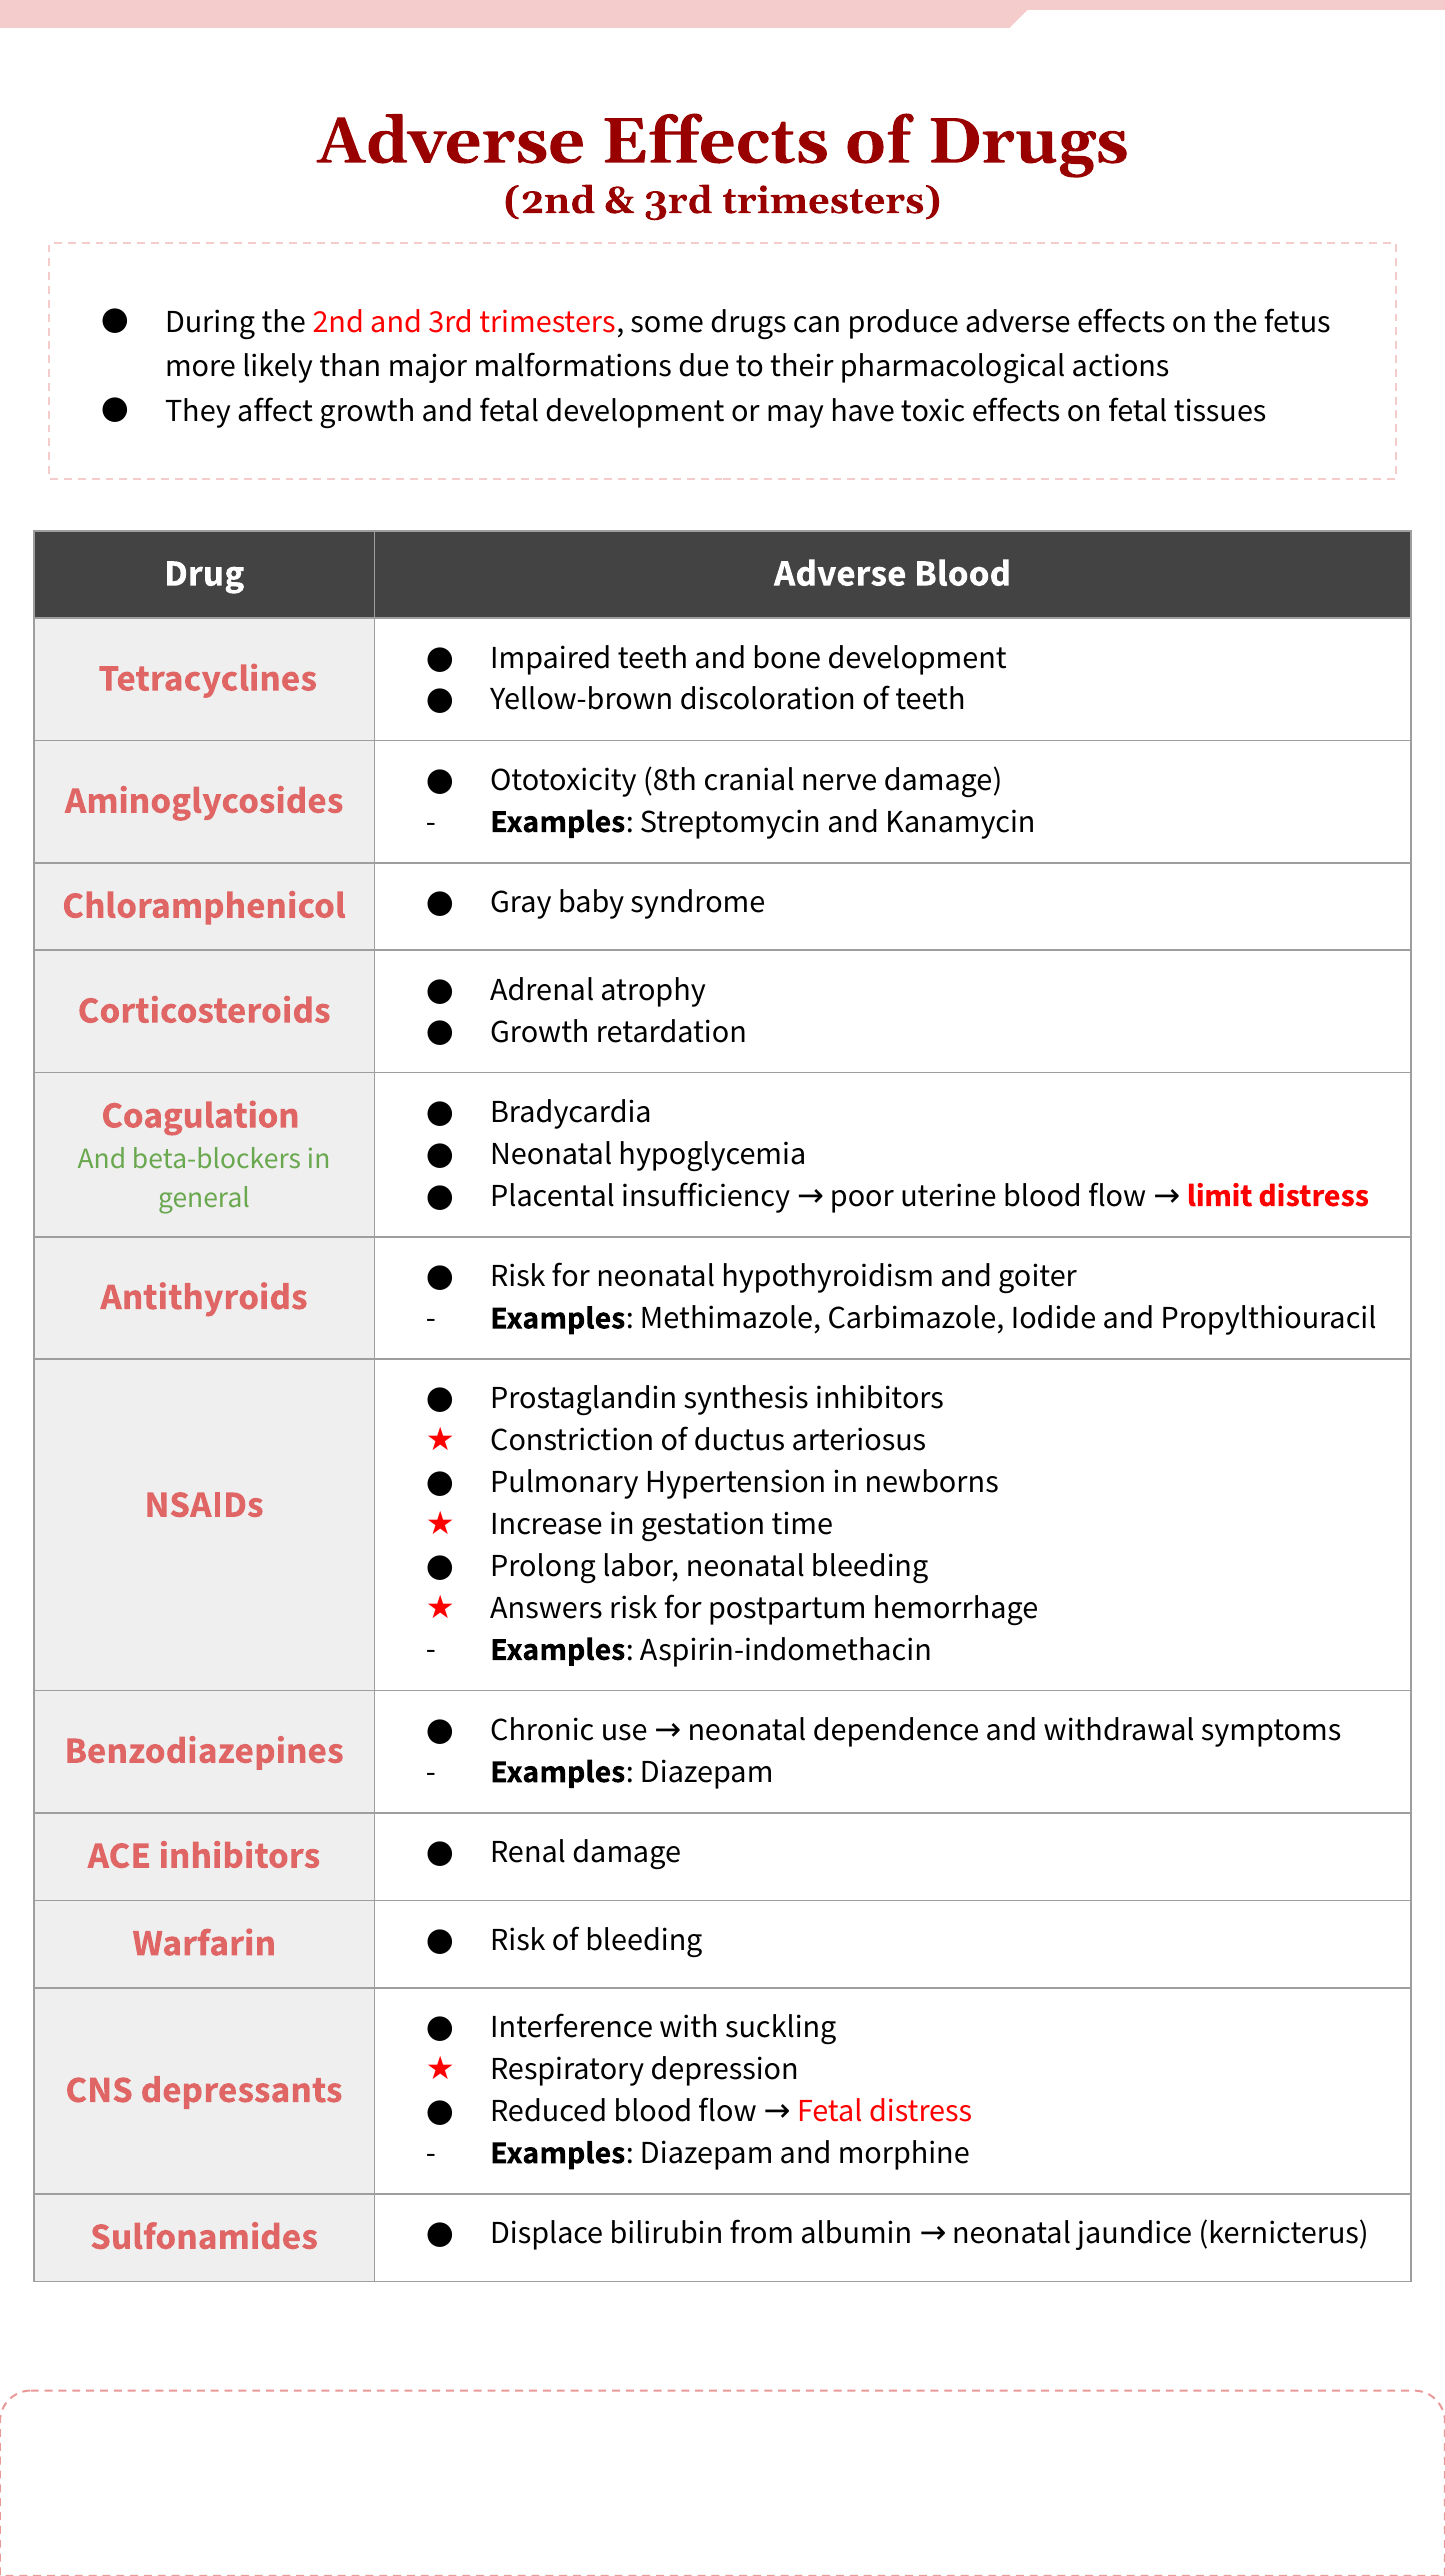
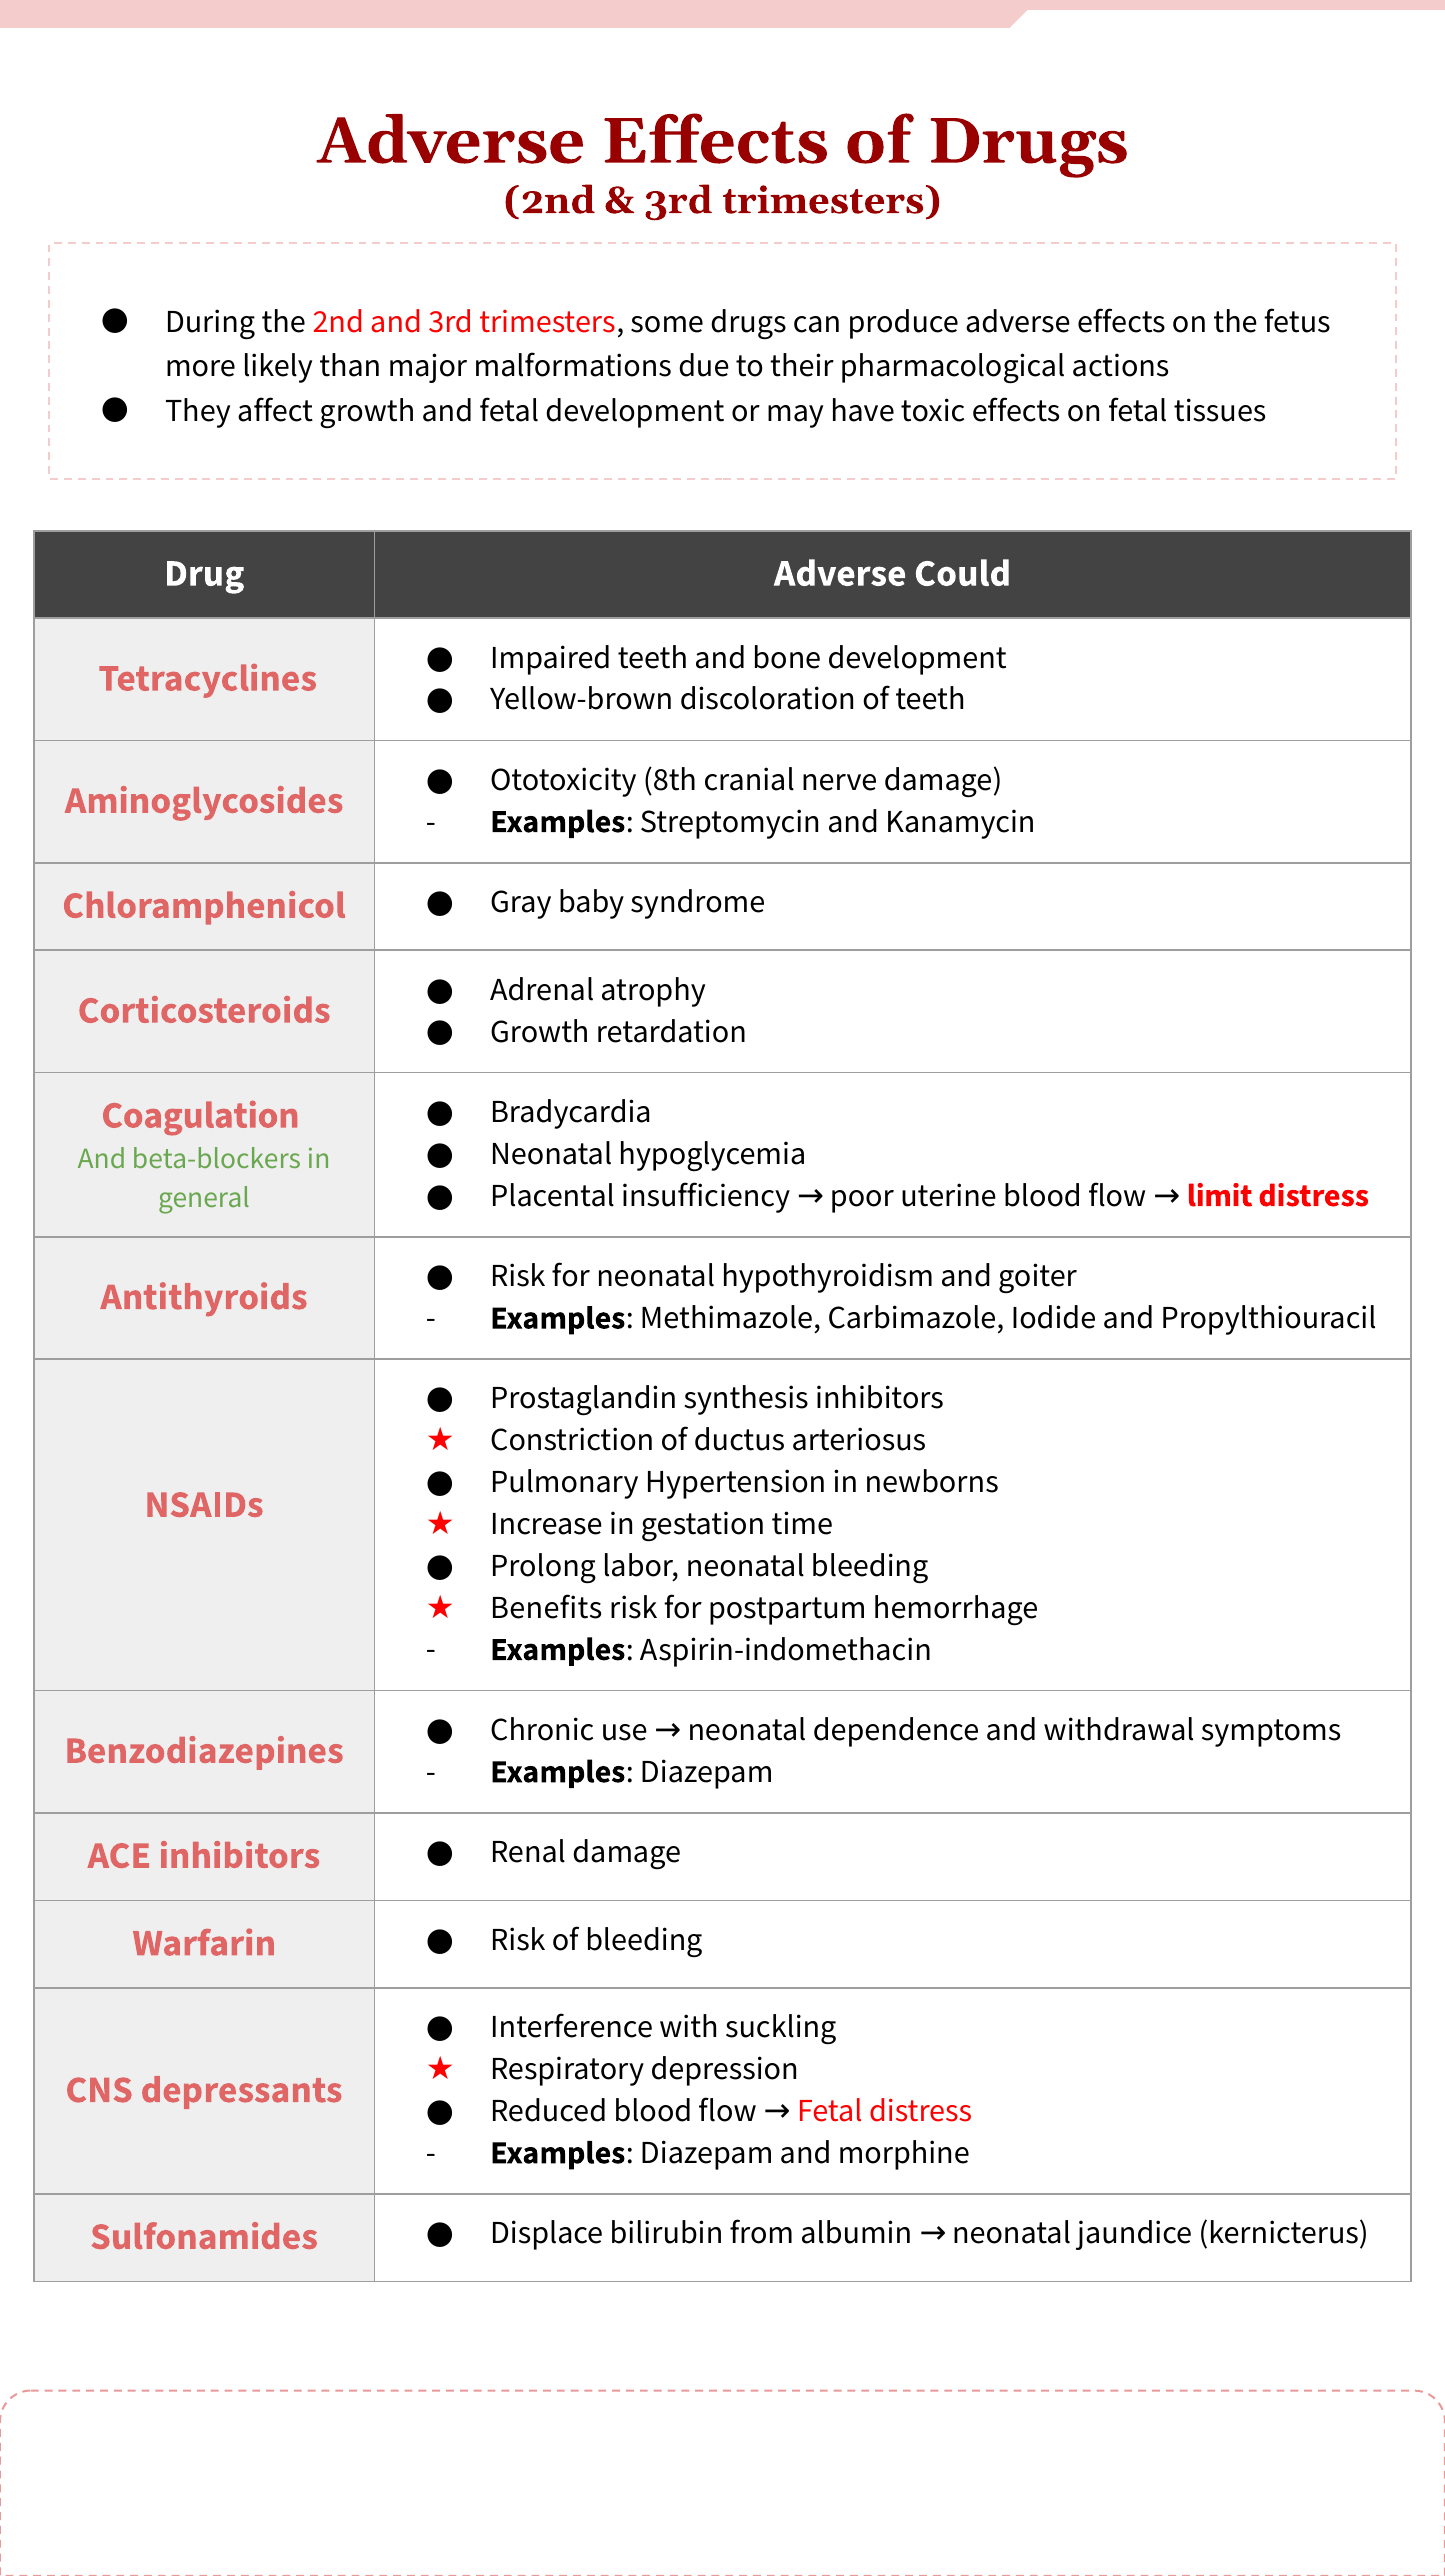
Adverse Blood: Blood -> Could (963, 573)
Answers: Answers -> Benefits (546, 1607)
